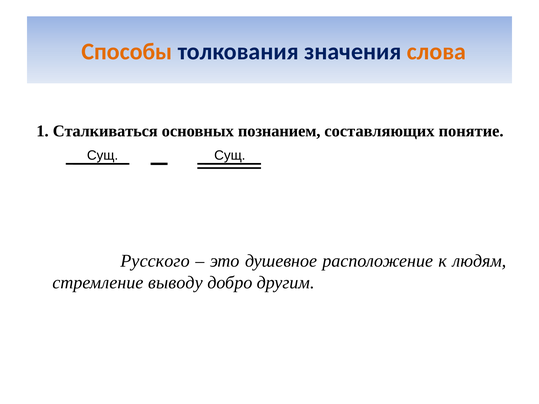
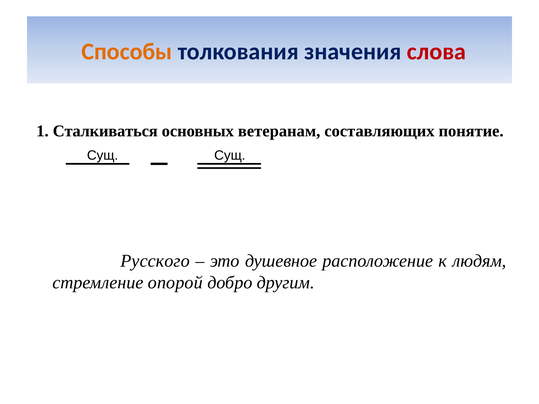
слова colour: orange -> red (436, 52)
познанием: познанием -> ветеранам (279, 131)
выводу: выводу -> опорой (175, 283)
